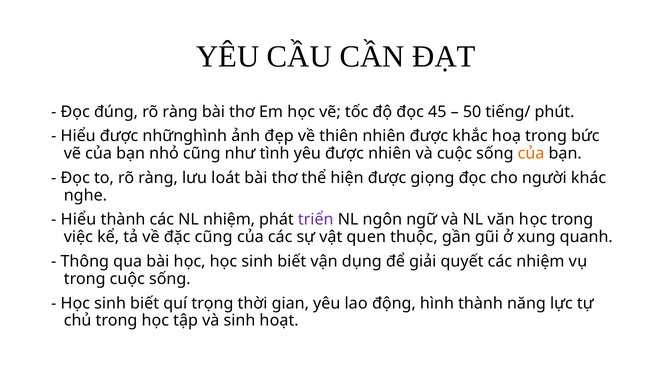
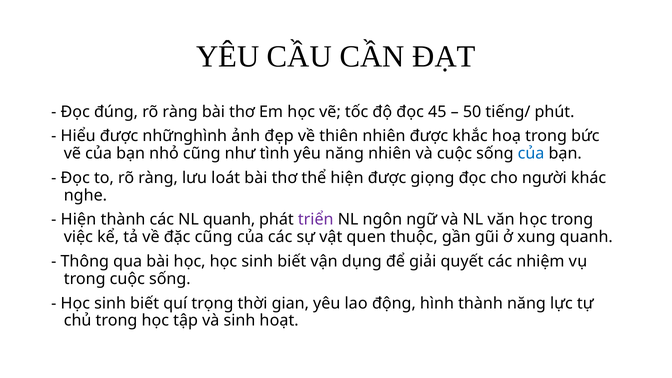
yêu được: được -> năng (345, 154)
của colour: orange -> blue (531, 154)
Hiểu: Hiểu -> Hiện (78, 220)
NL nhiệm: nhiệm -> quanh (229, 220)
